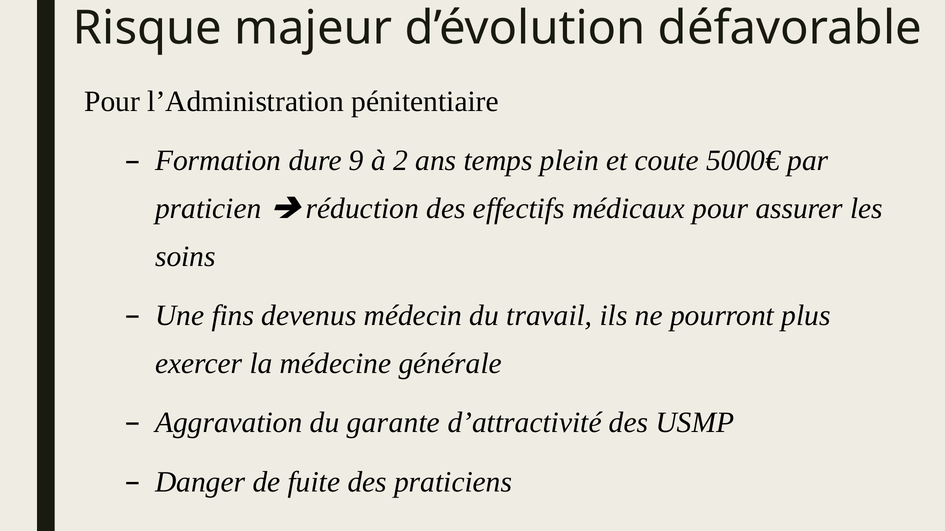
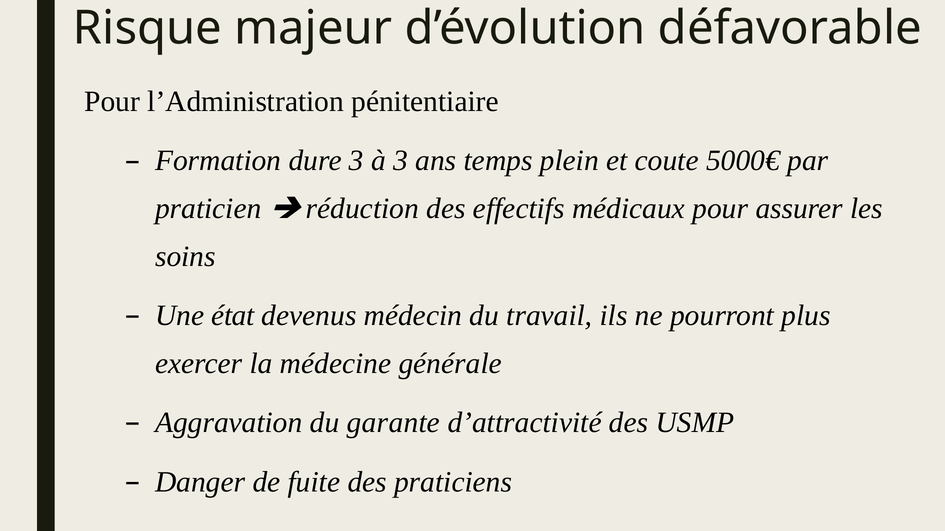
dure 9: 9 -> 3 (356, 161)
à 2: 2 -> 3 (401, 161)
fins: fins -> état (233, 316)
